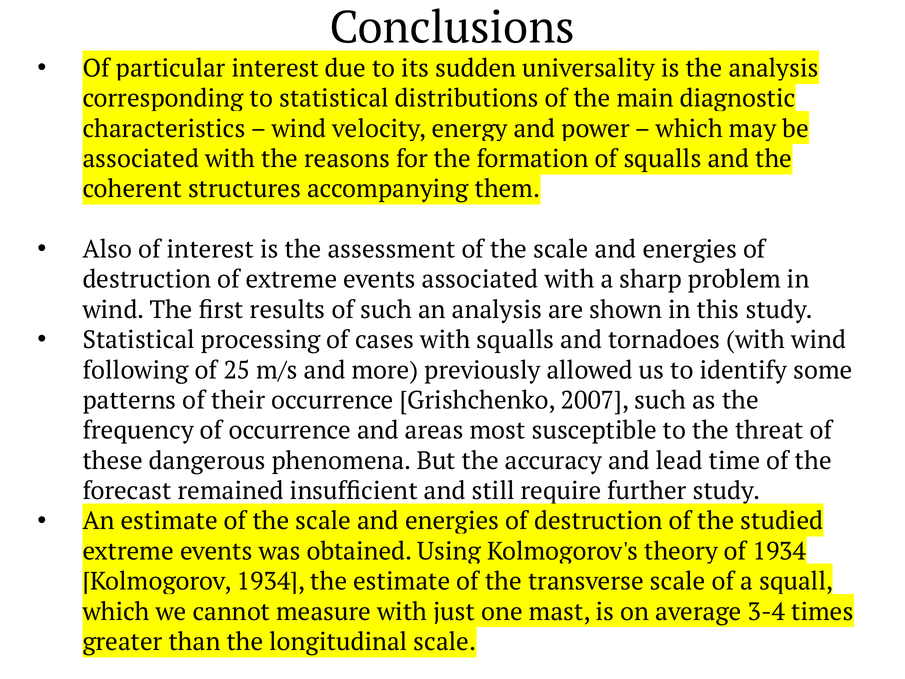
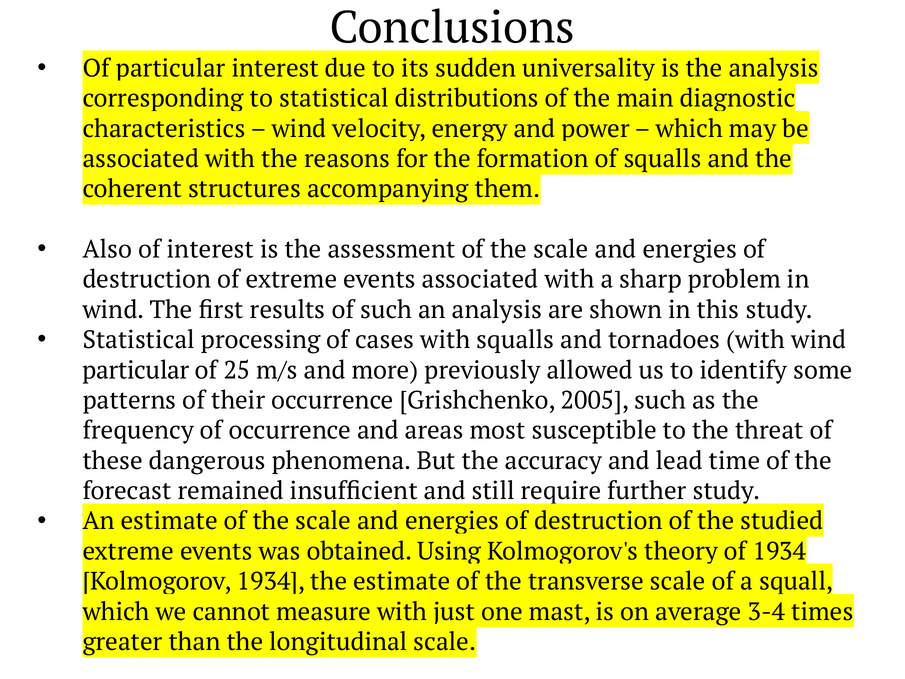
following: following -> particular (136, 370)
2007: 2007 -> 2005 (595, 400)
